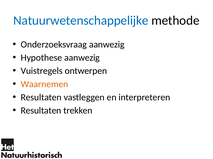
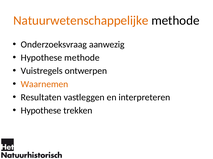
Natuurwetenschappelijke colour: blue -> orange (81, 21)
Hypothese aanwezig: aanwezig -> methode (82, 58)
Resultaten: Resultaten -> Hypothese (41, 111)
